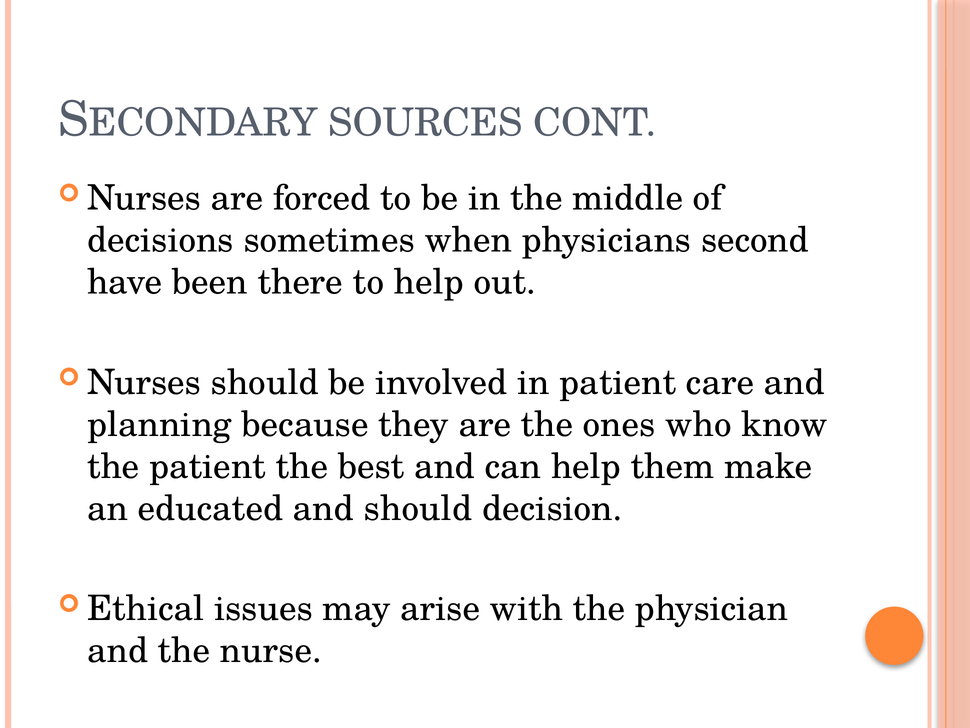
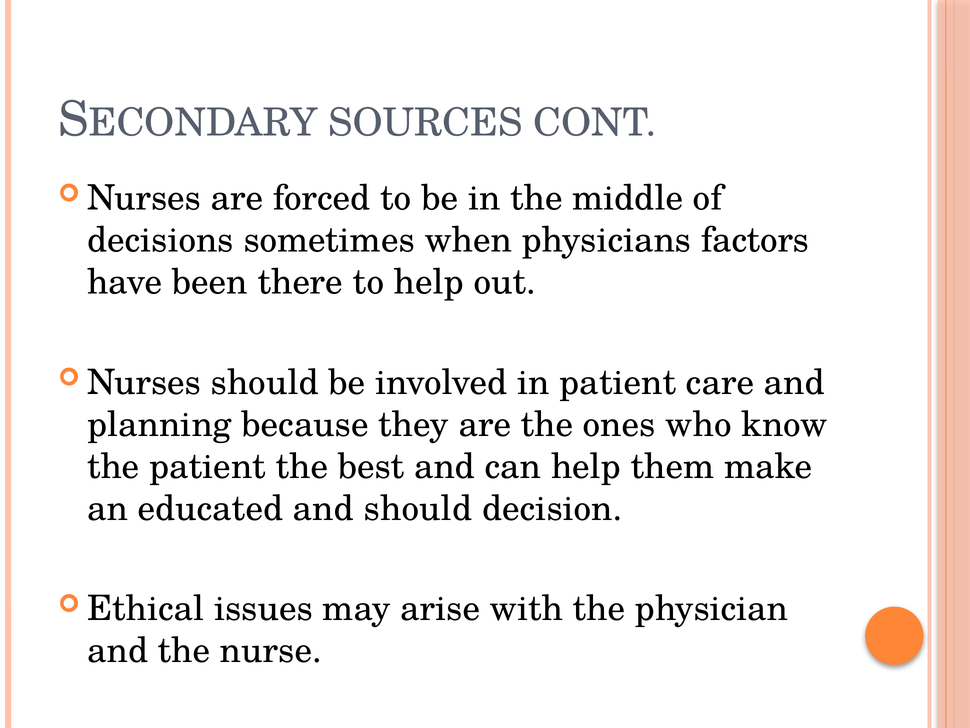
second: second -> factors (755, 240)
